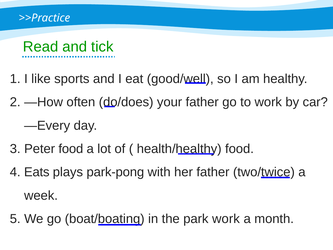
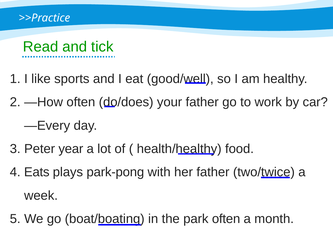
Peter food: food -> year (71, 149)
park work: work -> often (226, 219)
